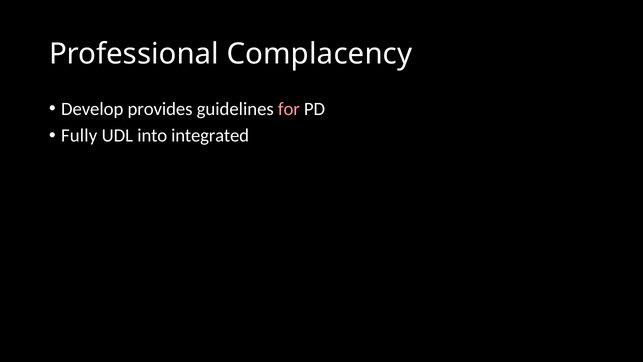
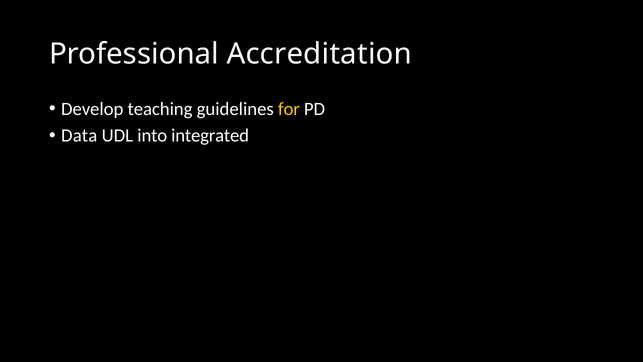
Complacency: Complacency -> Accreditation (319, 54)
provides: provides -> teaching (160, 109)
for colour: pink -> yellow (289, 109)
Fully: Fully -> Data (79, 136)
